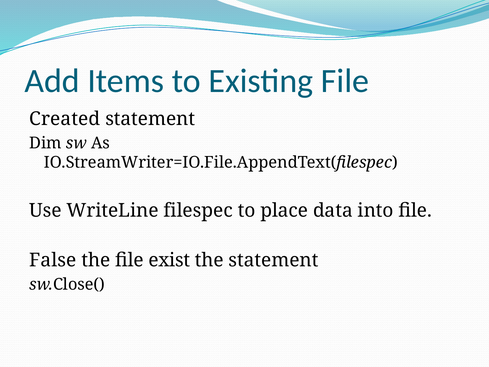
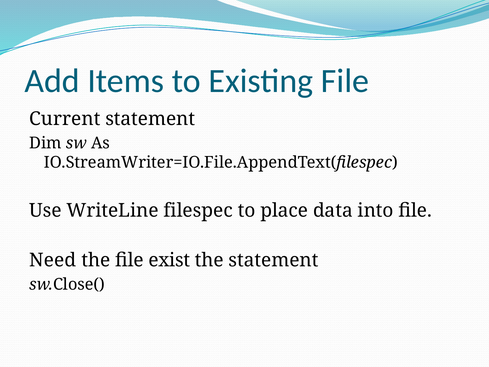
Created: Created -> Current (65, 119)
False: False -> Need (53, 260)
